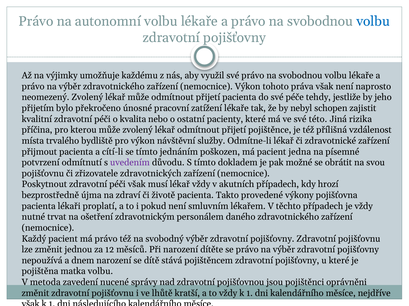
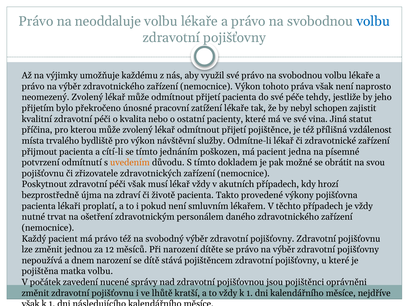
autonomní: autonomní -> neoddaluje (108, 21)
této: této -> vina (318, 119)
rizika: rizika -> statut (360, 119)
uvedením colour: purple -> orange (130, 163)
metoda: metoda -> počátek (45, 283)
